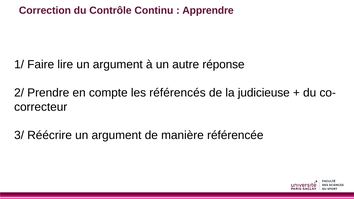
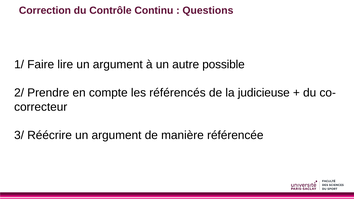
Apprendre: Apprendre -> Questions (208, 11)
réponse: réponse -> possible (223, 65)
